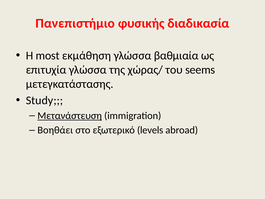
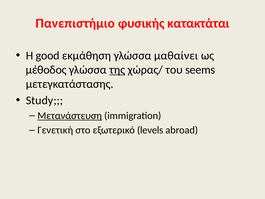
διαδικασία: διαδικασία -> κατακτάται (198, 23)
most: most -> good (48, 56)
βαθμιαία: βαθμιαία -> μαθαίνει (176, 56)
επιτυχία: επιτυχία -> μέθοδος (46, 70)
της underline: none -> present (117, 70)
Βοηθάει: Βοηθάει -> Γενετική (55, 130)
